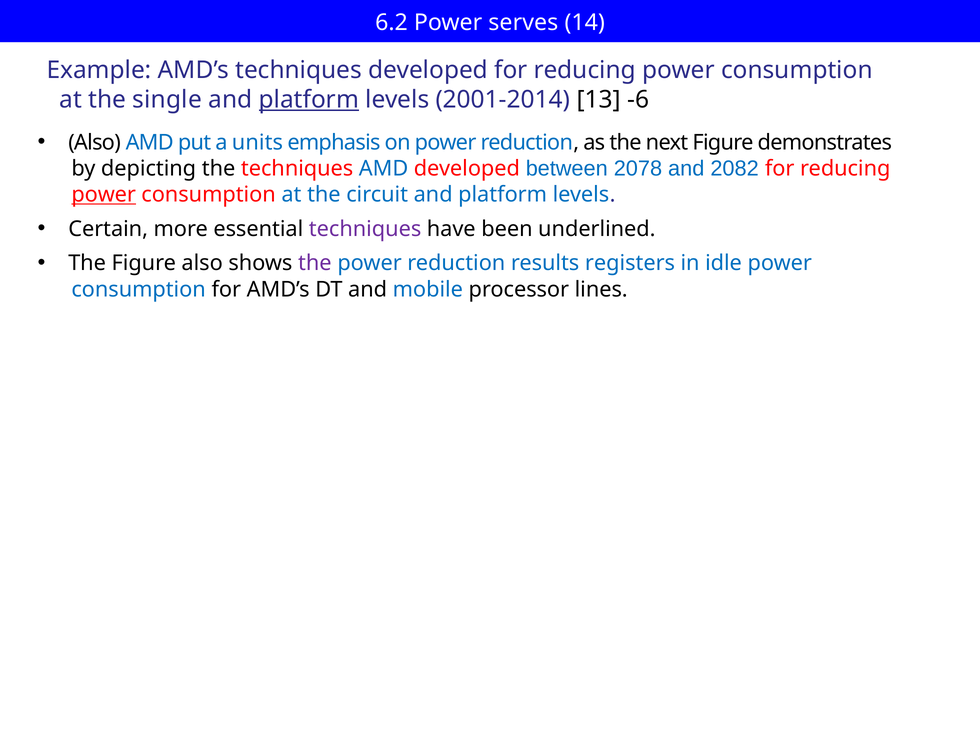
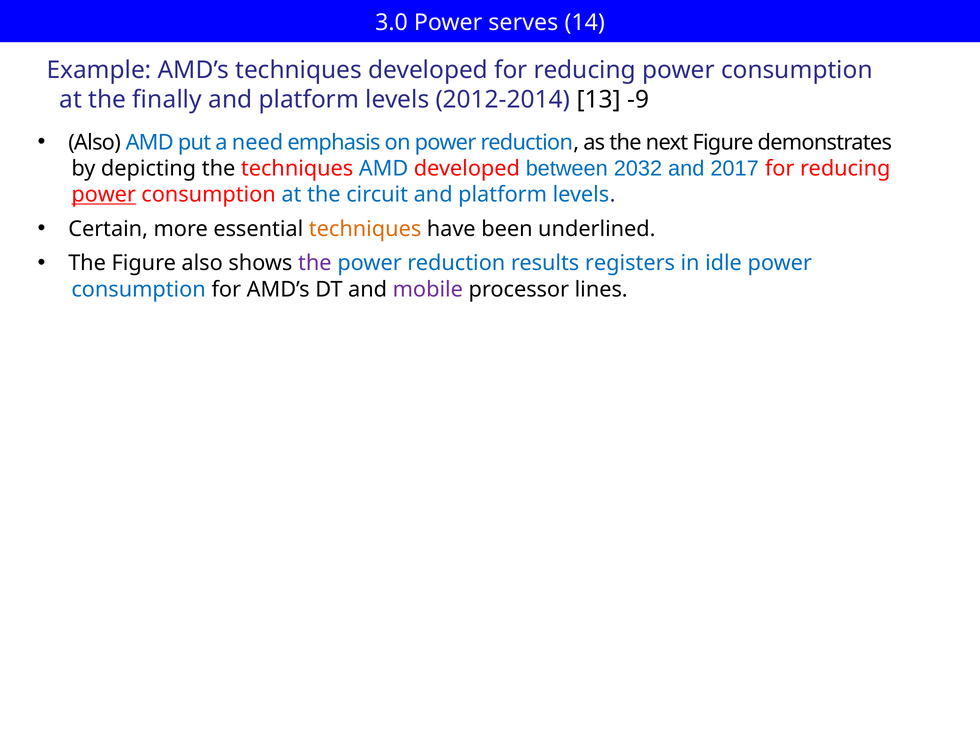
6.2: 6.2 -> 3.0 (392, 23)
single: single -> finally (167, 100)
platform underline: present -> none (309, 100)
2001-2014: 2001-2014 -> 2012-2014 (503, 100)
-6: -6 -> -9 (638, 100)
units: units -> need (257, 142)
2078: 2078 -> 2032 (638, 169)
2082: 2082 -> 2017 (735, 169)
techniques colour: purple -> orange (365, 229)
mobile colour: blue -> purple (428, 289)
